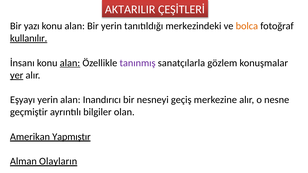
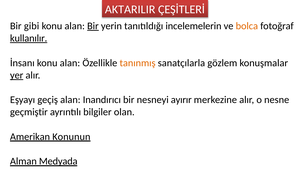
yazı: yazı -> gibi (32, 26)
Bir underline: none -> present (93, 26)
merkezindeki: merkezindeki -> incelemelerin (193, 26)
alan underline: present -> none (70, 63)
tanınmış colour: purple -> orange (138, 63)
Eşyayı yerin: yerin -> geçiş (48, 100)
geçiş: geçiş -> ayırır (181, 100)
Yapmıştır: Yapmıştır -> Konunun (71, 137)
Olayların: Olayların -> Medyada (58, 162)
